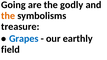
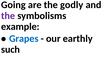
the colour: orange -> purple (8, 16)
treasure: treasure -> example (20, 27)
field: field -> such (10, 50)
